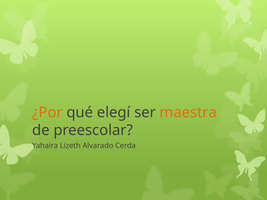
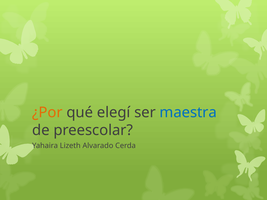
maestra colour: orange -> blue (188, 112)
